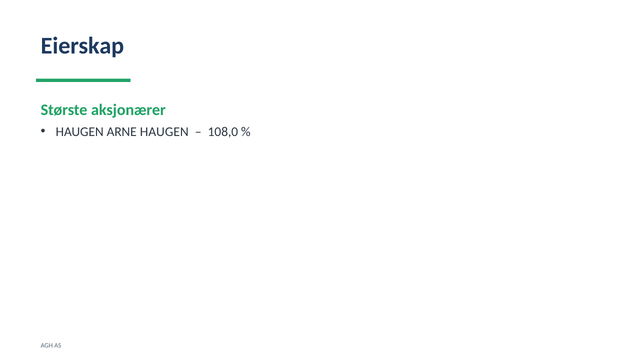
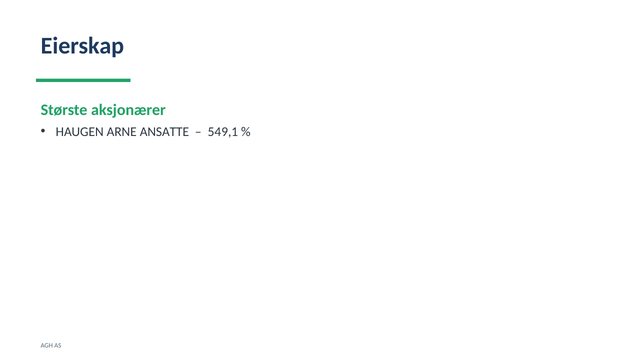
ARNE HAUGEN: HAUGEN -> ANSATTE (164, 132)
108,0: 108,0 -> 549,1 (223, 132)
